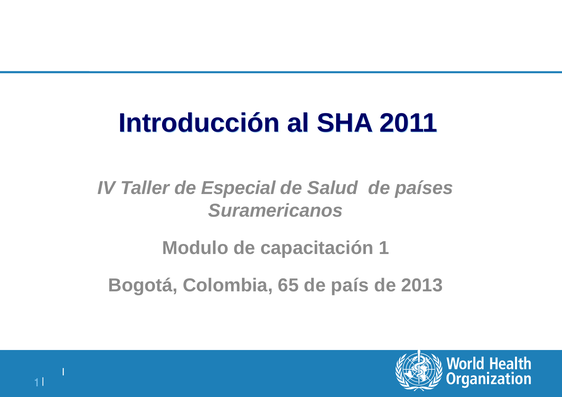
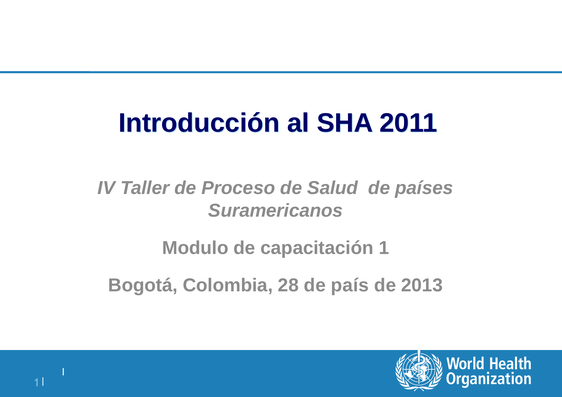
Especial: Especial -> Proceso (238, 188)
65: 65 -> 28 (288, 286)
